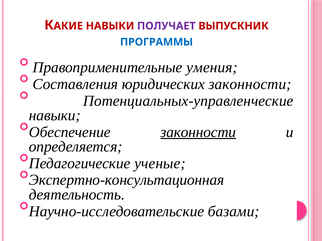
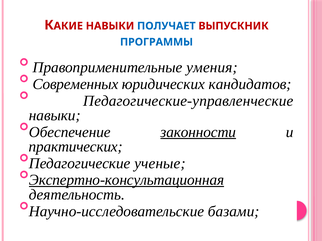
ПОЛУЧАЕТ colour: purple -> blue (166, 26)
Составления: Составления -> Современных (75, 84)
юридических законности: законности -> кандидатов (250, 84)
Потенциальных-управленческие: Потенциальных-управленческие -> Педагогические-управленческие (188, 101)
определяется: определяется -> практических (76, 147)
Экспертно-консультационная underline: none -> present (127, 180)
